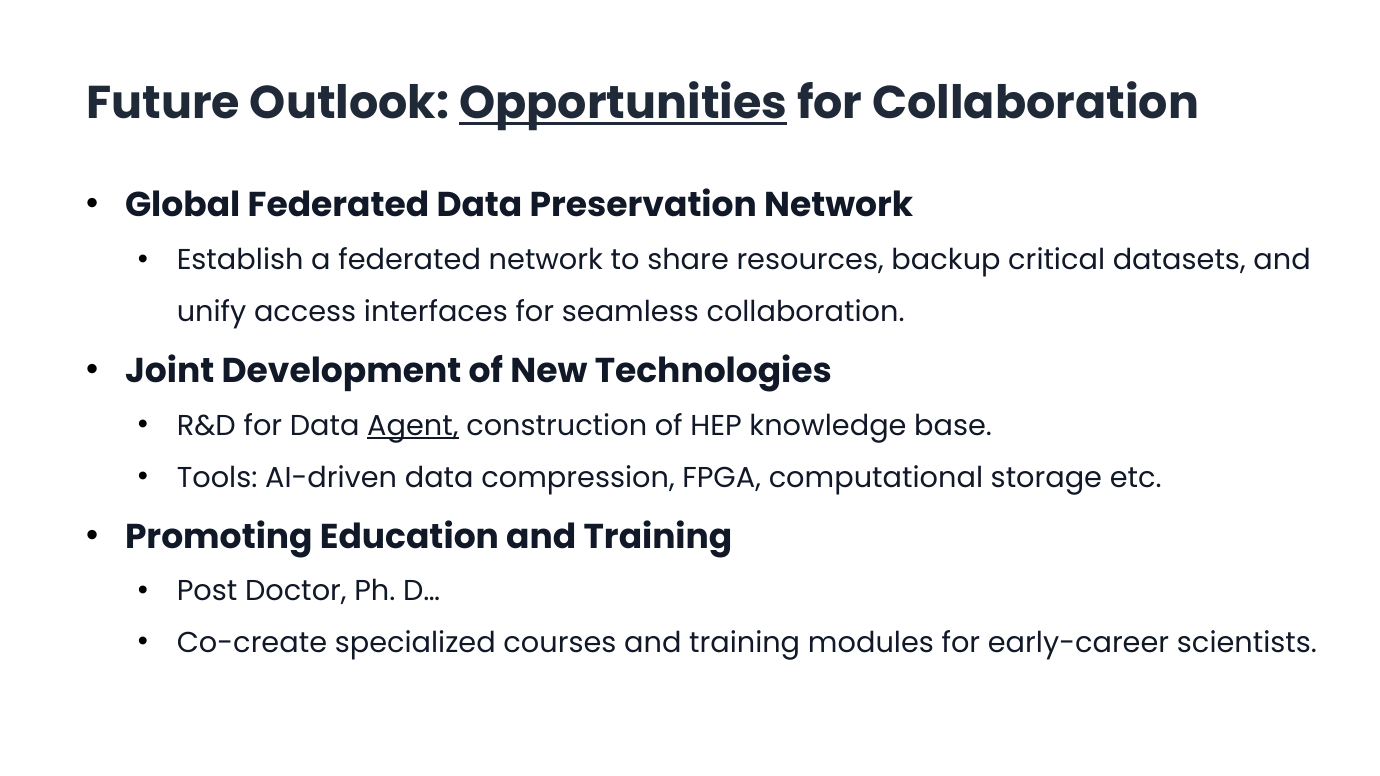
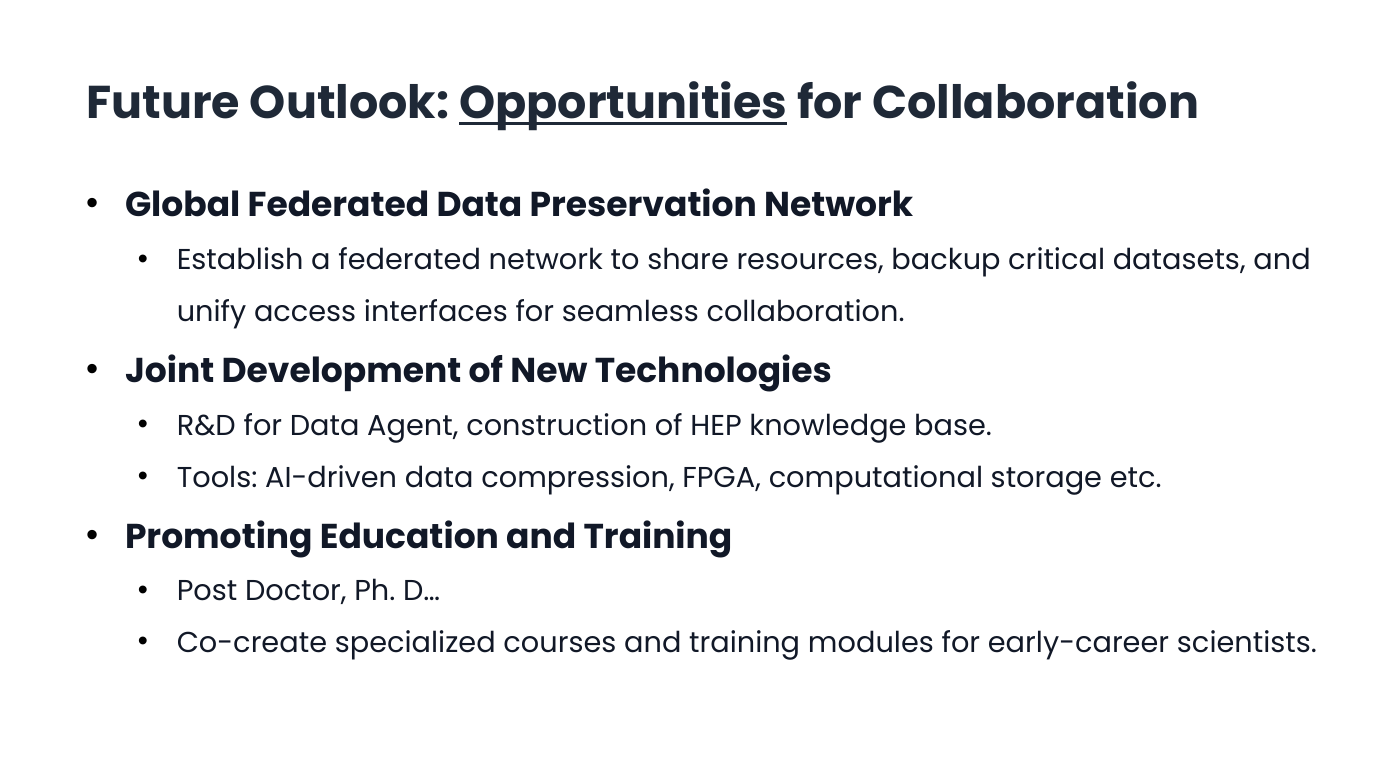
Agent underline: present -> none (413, 426)
